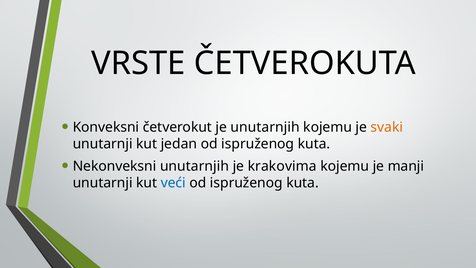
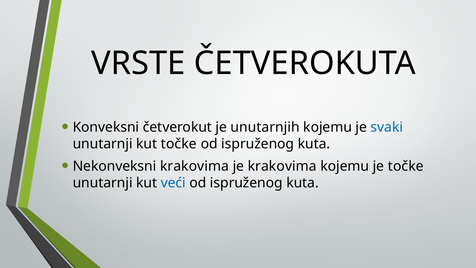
svaki colour: orange -> blue (387, 127)
kut jedan: jedan -> točke (179, 144)
Nekonveksni unutarnjih: unutarnjih -> krakovima (195, 166)
je manji: manji -> točke (406, 166)
